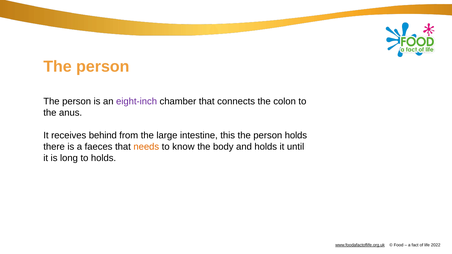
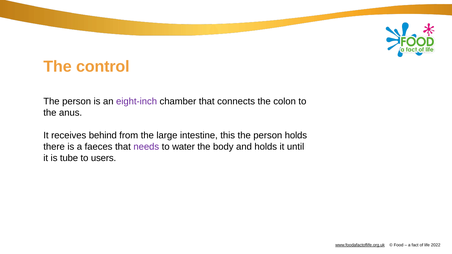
person: person -> control (103, 67)
needs colour: orange -> purple (146, 147)
know: know -> water (184, 147)
long: long -> tube (69, 158)
to holds: holds -> users (104, 158)
